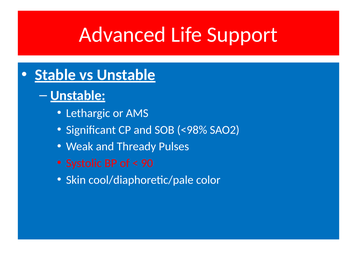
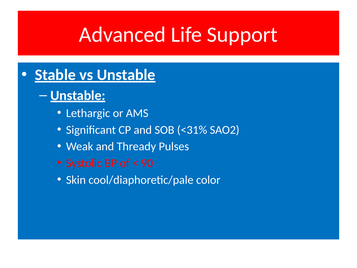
<98%: <98% -> <31% (192, 130)
